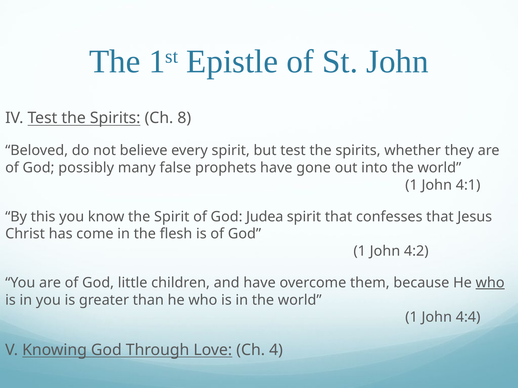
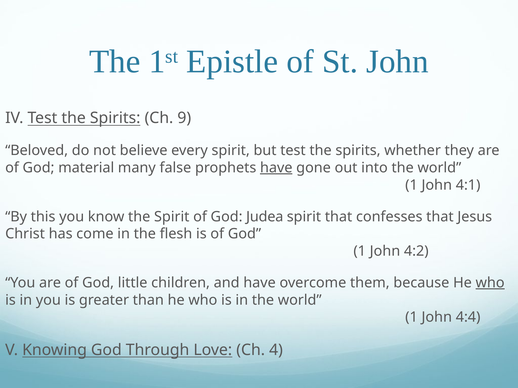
8: 8 -> 9 (184, 118)
possibly: possibly -> material (86, 168)
have underline: none -> present (276, 168)
